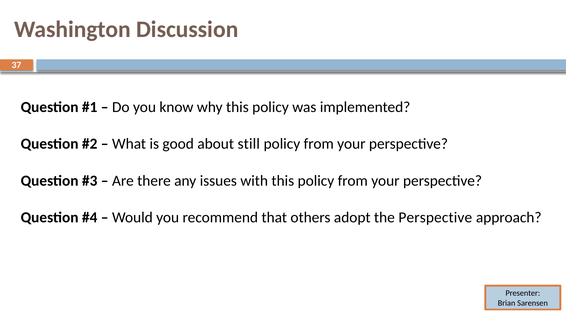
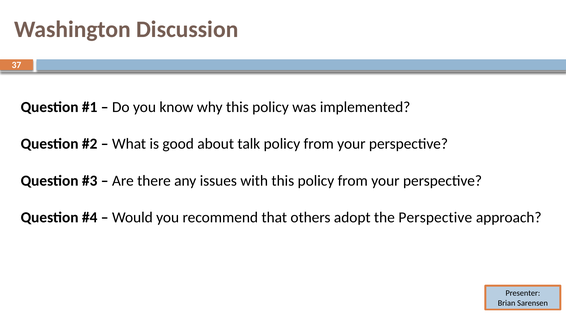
still: still -> talk (249, 144)
